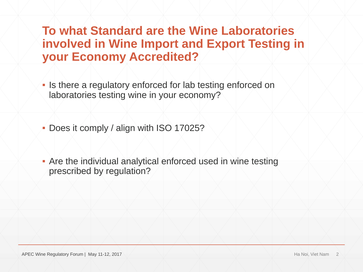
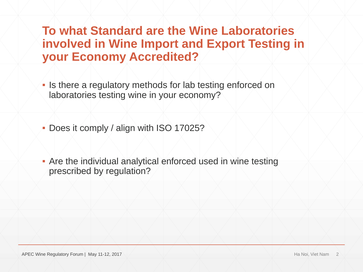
regulatory enforced: enforced -> methods (150, 85)
